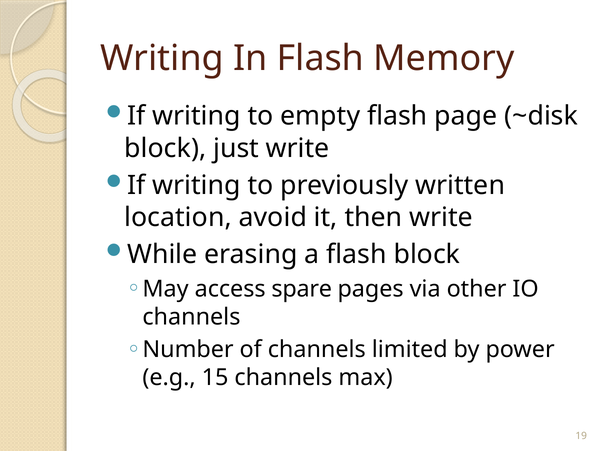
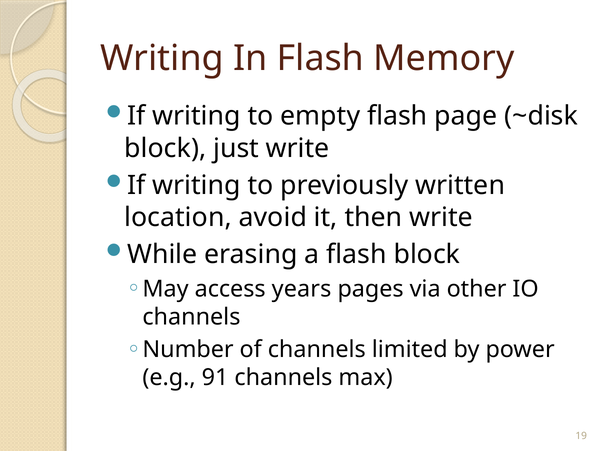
spare: spare -> years (302, 289)
15: 15 -> 91 (215, 378)
